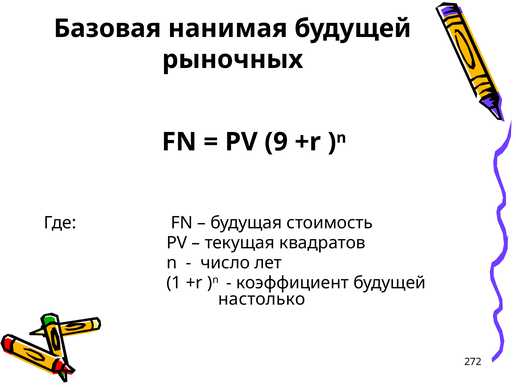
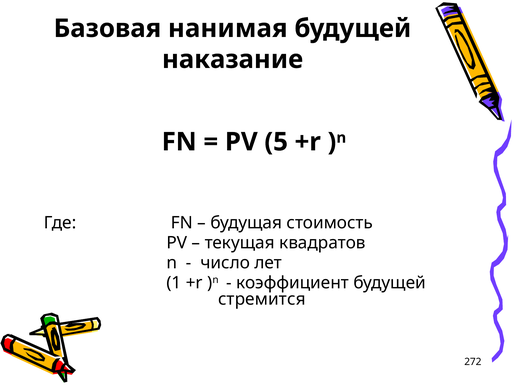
рыночных: рыночных -> наказание (233, 59)
9: 9 -> 5 (276, 142)
настолько: настолько -> стремится (262, 299)
